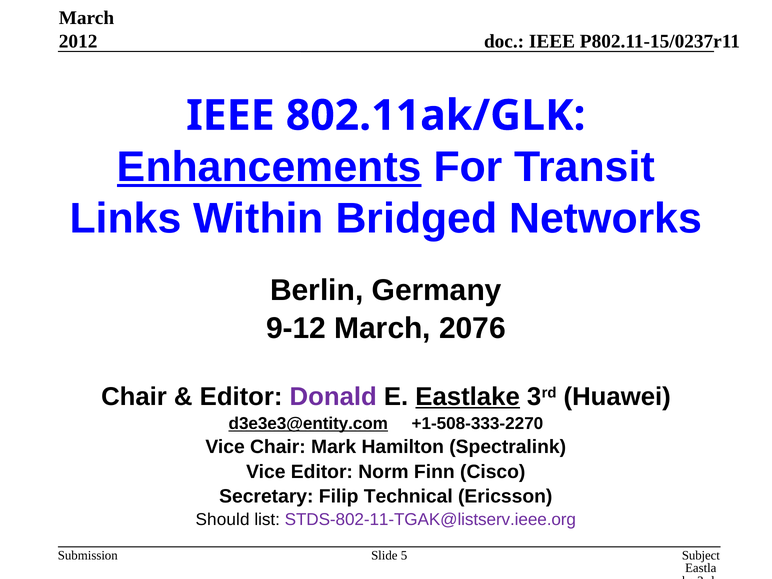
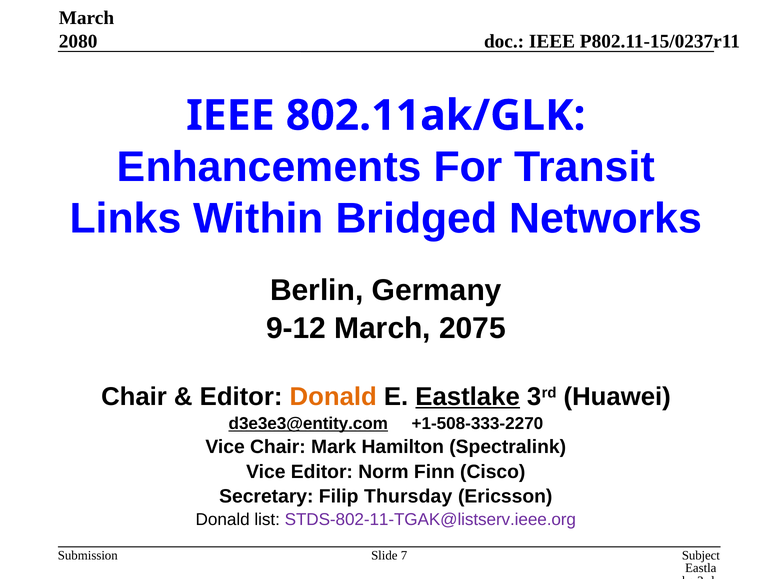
2012: 2012 -> 2080 (78, 41)
Enhancements underline: present -> none (269, 167)
2076: 2076 -> 2075 (472, 329)
Donald colour: purple -> orange (333, 397)
Technical: Technical -> Thursday (408, 496)
Should: Should -> Donald (223, 519)
5: 5 -> 7 (404, 555)
